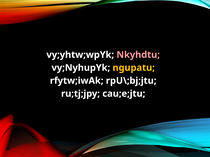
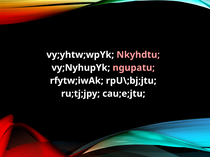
ngupatu colour: yellow -> pink (134, 68)
